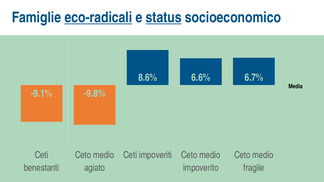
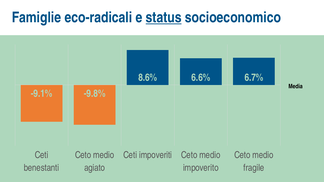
eco-radicali underline: present -> none (98, 18)
